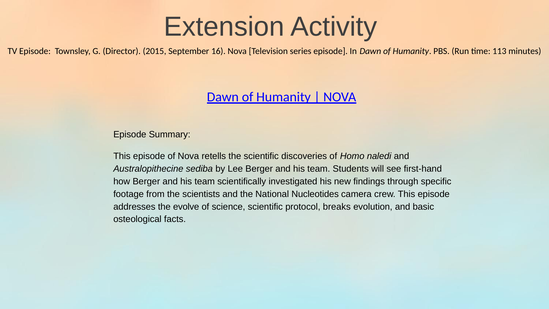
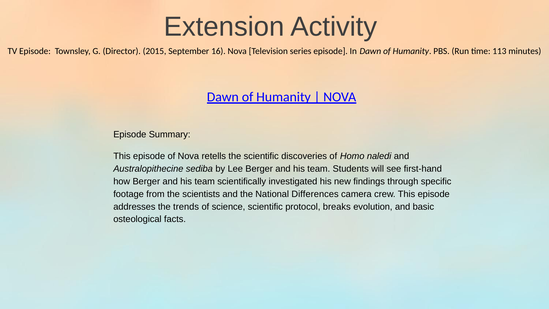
Nucleotides: Nucleotides -> Differences (315, 194)
evolve: evolve -> trends (186, 207)
